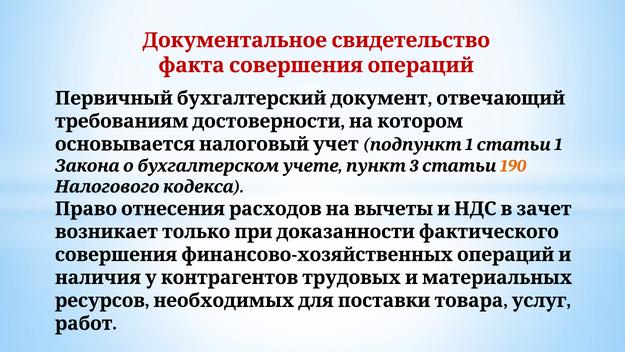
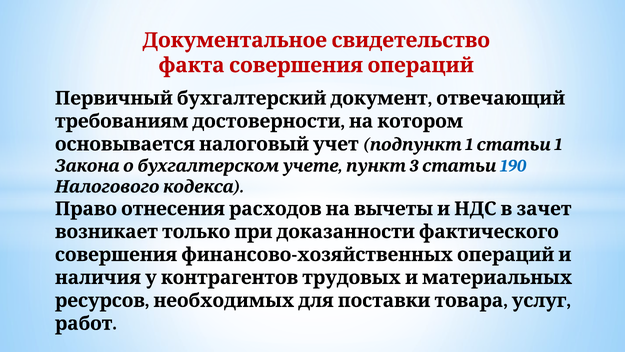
190 colour: orange -> blue (513, 166)
